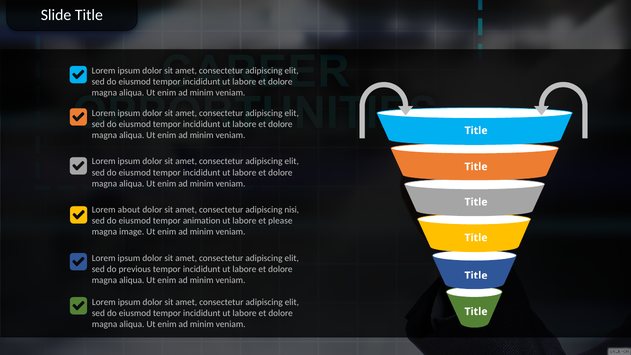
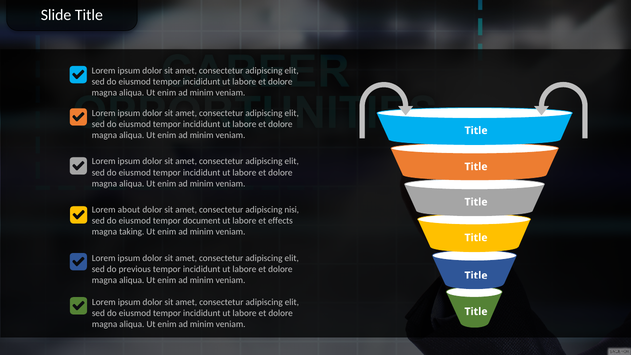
animation: animation -> document (202, 221)
please: please -> effects (280, 221)
image: image -> taking (132, 232)
